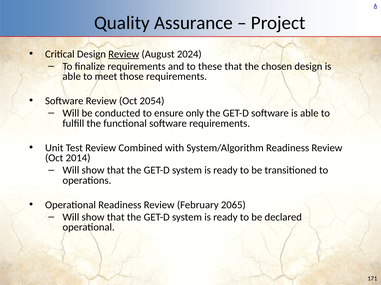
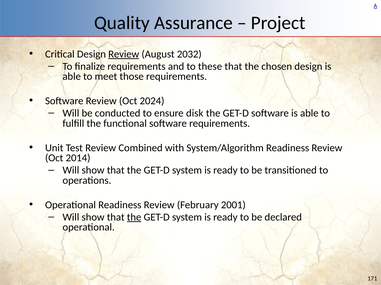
2024: 2024 -> 2032 (189, 54)
2054: 2054 -> 2024 (152, 101)
only: only -> disk (195, 113)
2065: 2065 -> 2001 (233, 205)
the underline: none -> present (134, 218)
